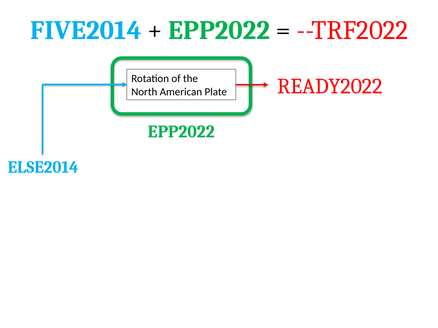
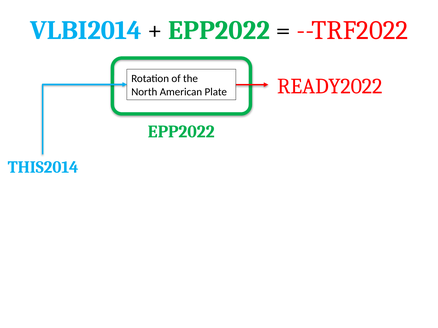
FIVE2014: FIVE2014 -> VLBI2014 (86, 31)
ELSE2014: ELSE2014 -> THIS2014 (43, 168)
